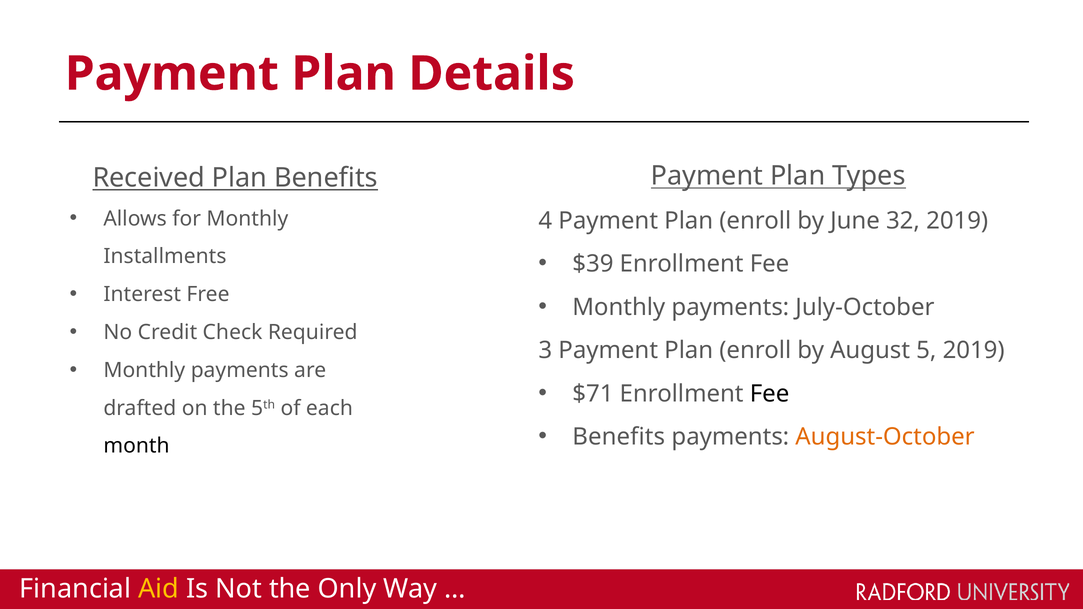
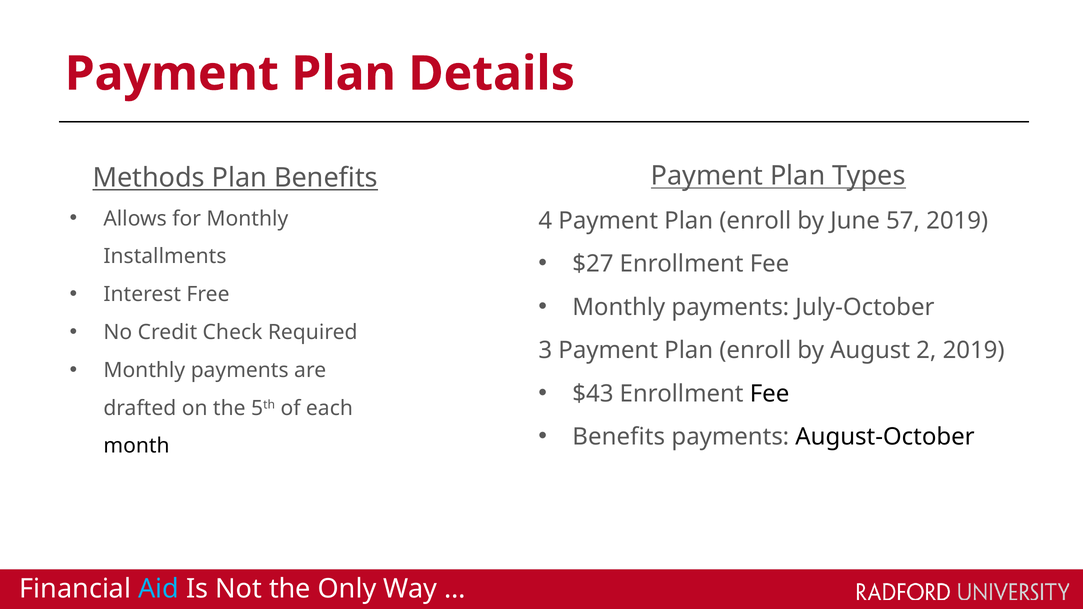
Received: Received -> Methods (149, 178)
32: 32 -> 57 (903, 221)
$39: $39 -> $27 (593, 264)
5: 5 -> 2 (926, 351)
$71: $71 -> $43 (593, 394)
August-October colour: orange -> black (885, 437)
Aid colour: yellow -> light blue (159, 589)
